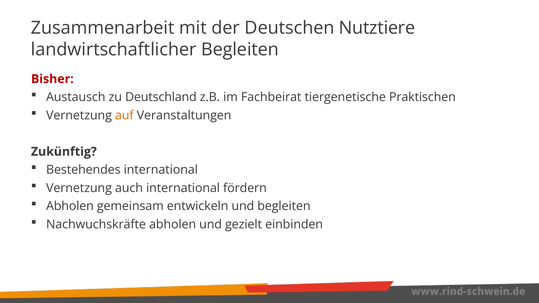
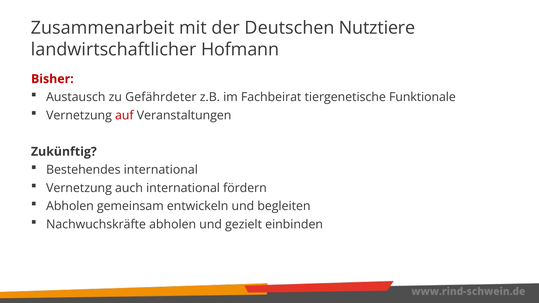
landwirtschaftlicher Begleiten: Begleiten -> Hofmann (240, 49)
Deutschland: Deutschland -> Gefährdeter (161, 97)
Praktischen: Praktischen -> Funktionale (422, 97)
auf colour: orange -> red (124, 115)
